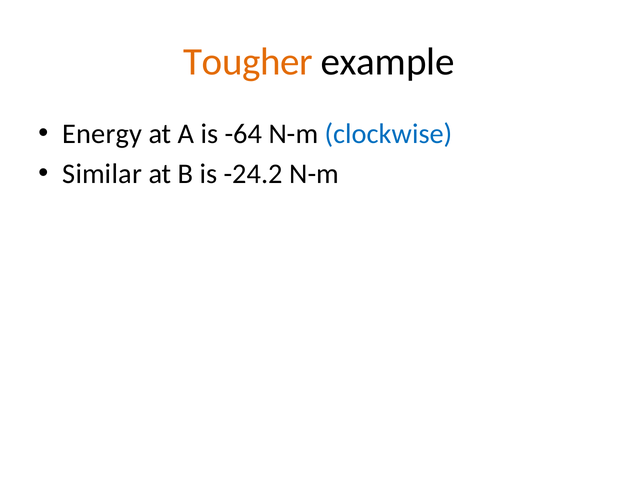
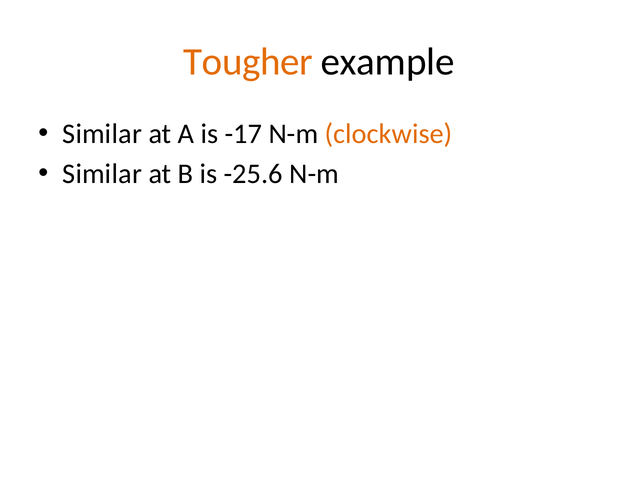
Energy: Energy -> Similar (102, 134)
-64: -64 -> -17 (243, 134)
clockwise colour: blue -> orange (389, 134)
-24.2: -24.2 -> -25.6 (253, 174)
